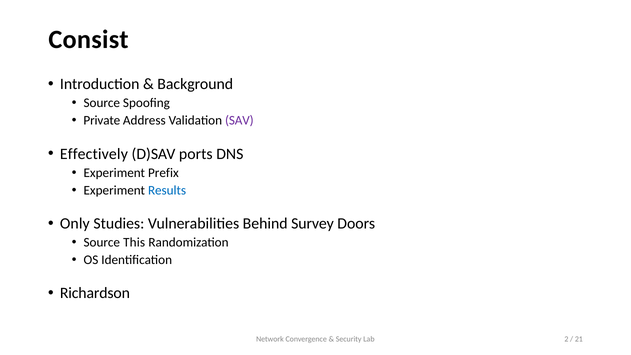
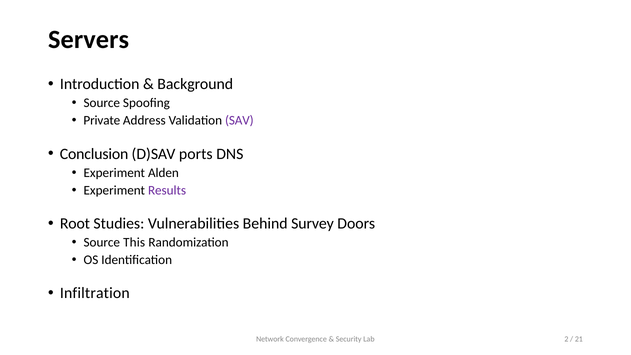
Consist: Consist -> Servers (89, 40)
Effectively: Effectively -> Conclusion (94, 154)
Prefix: Prefix -> Alden (163, 173)
Results colour: blue -> purple (167, 190)
Only: Only -> Root (75, 224)
Richardson: Richardson -> Infiltration (95, 293)
